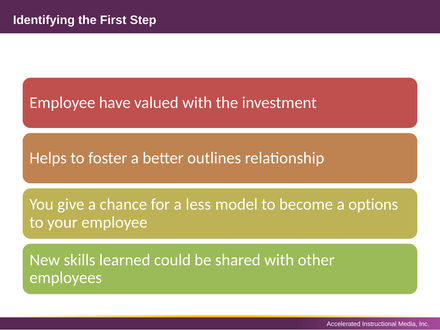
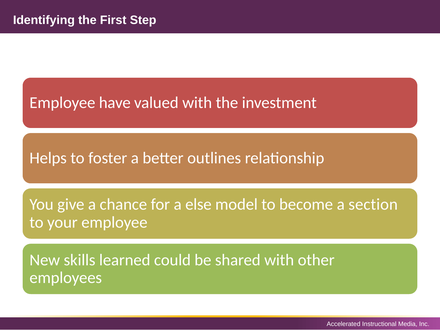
less: less -> else (198, 205)
options: options -> section (373, 205)
